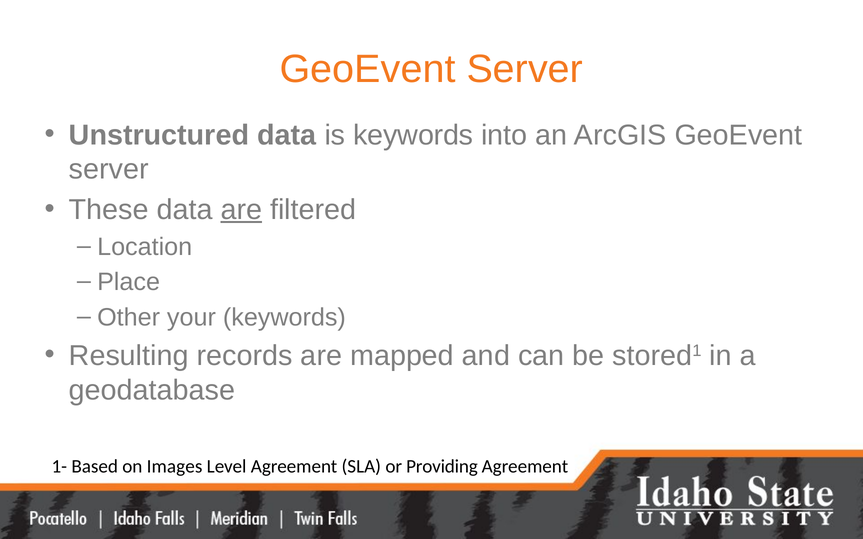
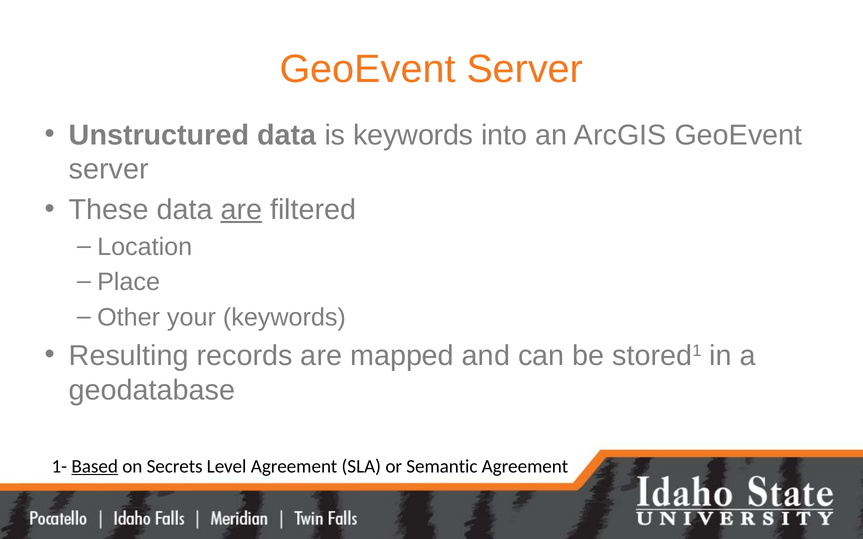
Based underline: none -> present (95, 467)
Images: Images -> Secrets (175, 467)
Providing: Providing -> Semantic (442, 467)
